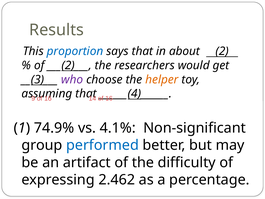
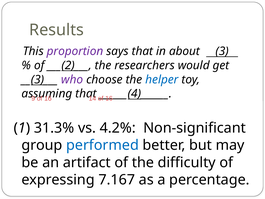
proportion colour: blue -> purple (75, 51)
2: 2 -> 3 (222, 51)
helper colour: orange -> blue (162, 79)
74.9%: 74.9% -> 31.3% (54, 128)
4.1%: 4.1% -> 4.2% (118, 128)
2.462: 2.462 -> 7.167 (117, 180)
